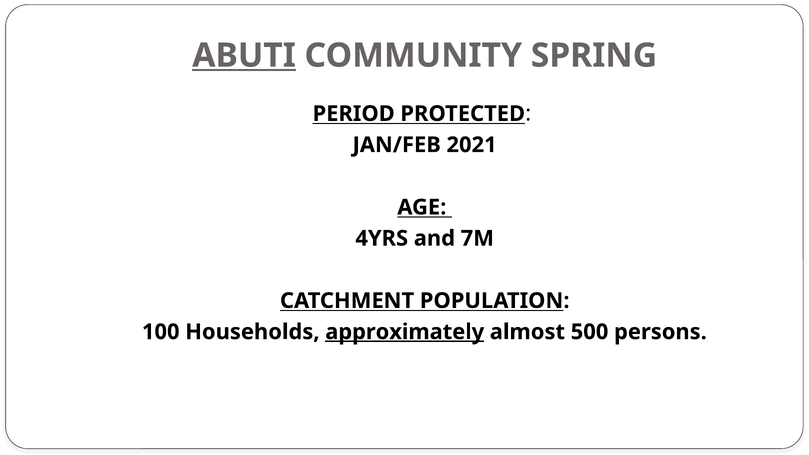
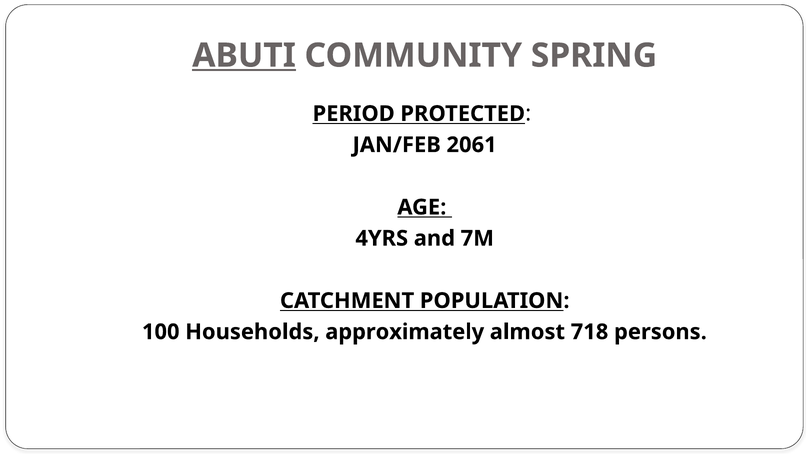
2021: 2021 -> 2061 (472, 145)
approximately underline: present -> none (405, 332)
500: 500 -> 718 (590, 332)
